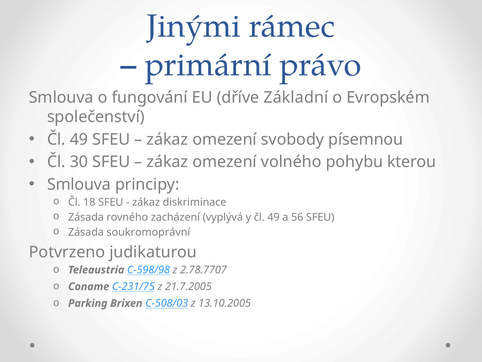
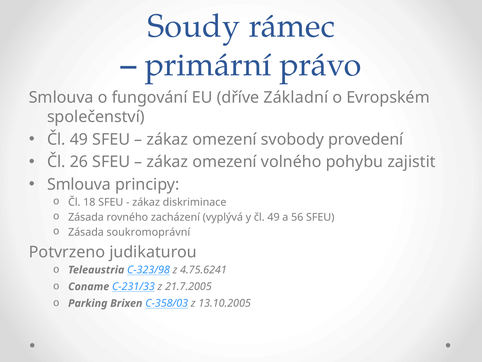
Jinými: Jinými -> Soudy (194, 26)
písemnou: písemnou -> provedení (366, 139)
30: 30 -> 26 (79, 162)
kterou: kterou -> zajistit (412, 162)
C-598/98: C-598/98 -> C-323/98 (148, 270)
2.78.7707: 2.78.7707 -> 4.75.6241 (203, 270)
C-231/75: C-231/75 -> C-231/33 (133, 286)
C-508/03: C-508/03 -> C-358/03 (167, 303)
